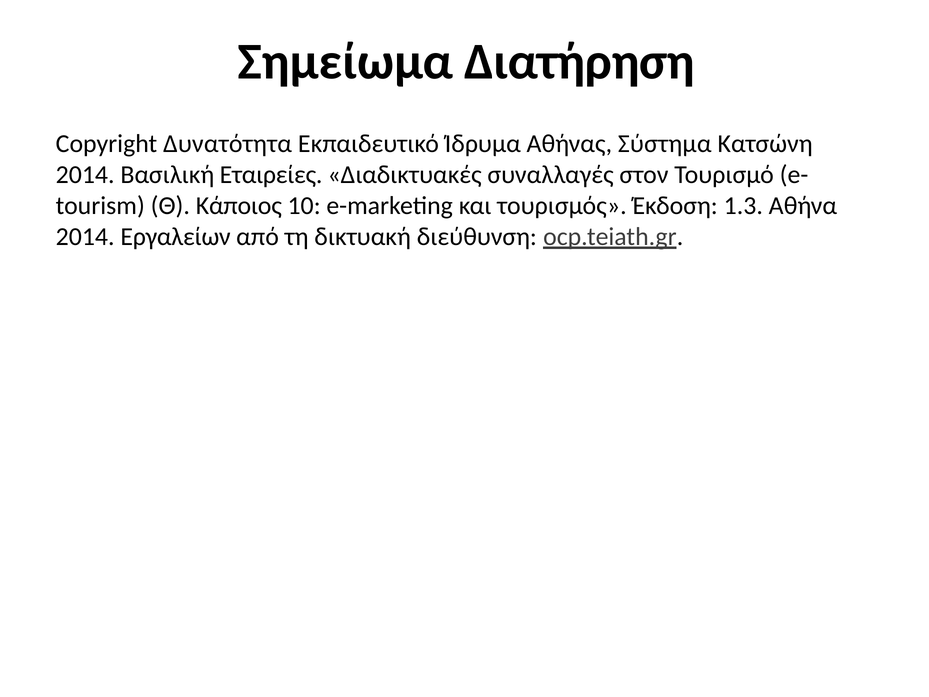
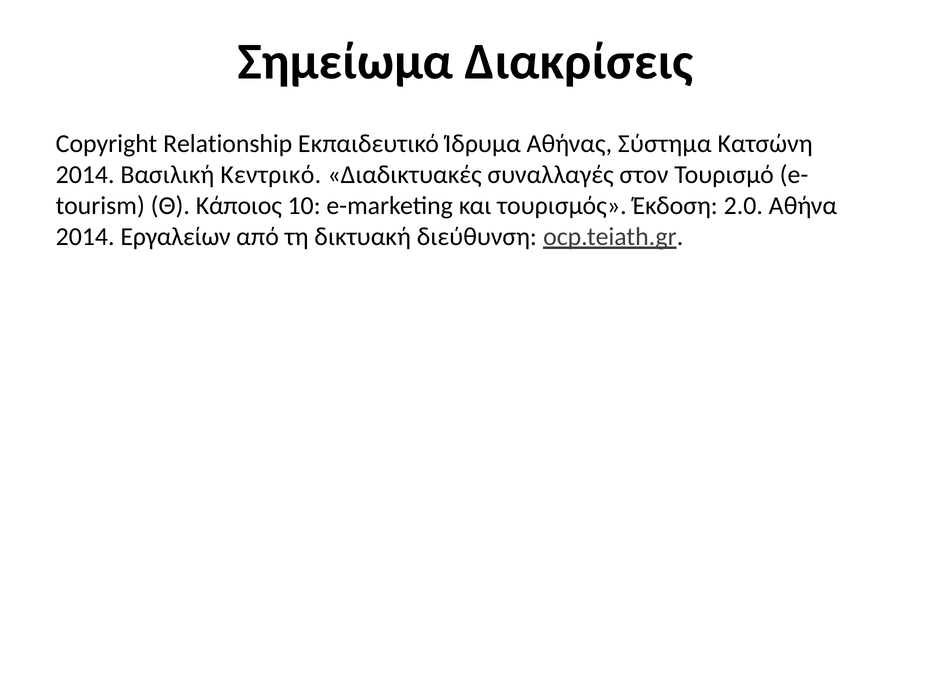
Διατήρηση: Διατήρηση -> Διακρίσεις (579, 62)
Δυνατότητα: Δυνατότητα -> Relationship (228, 144)
Εταιρείες: Εταιρείες -> Κεντρικό (271, 175)
1.3: 1.3 -> 2.0 (743, 206)
